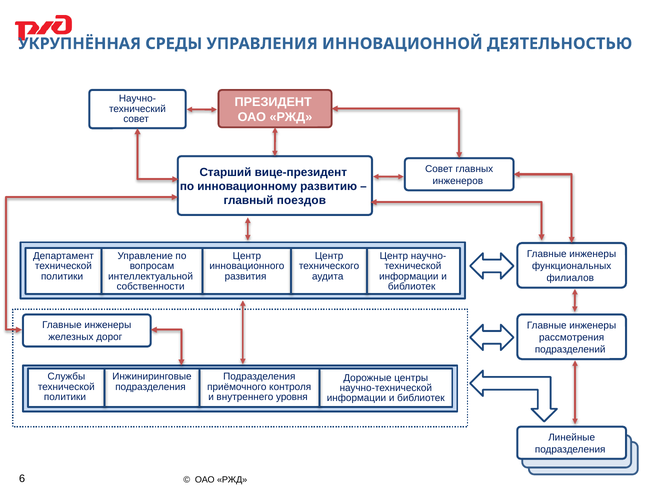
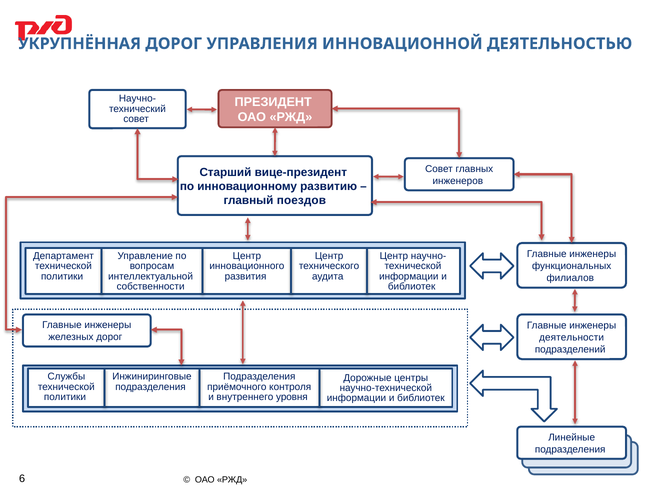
УКРУПНЁННАЯ СРЕДЫ: СРЕДЫ -> ДОРОГ (174, 44)
рассмотрения: рассмотрения -> деятельности (572, 338)
